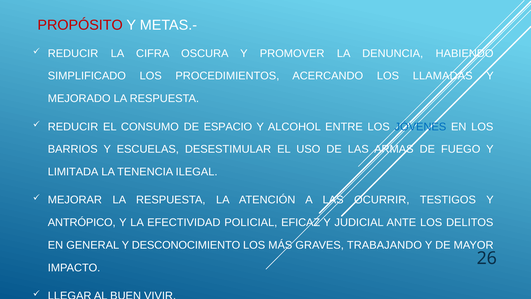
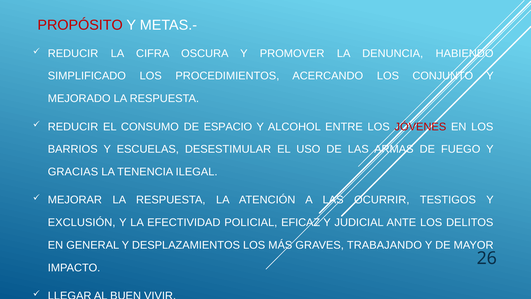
LLAMADAS: LLAMADAS -> CONJUNTO (443, 76)
JÓVENES colour: blue -> red (420, 127)
LIMITADA: LIMITADA -> GRACIAS (73, 172)
ANTRÓPICO: ANTRÓPICO -> EXCLUSIÓN (82, 222)
DESCONOCIMIENTO: DESCONOCIMIENTO -> DESPLAZAMIENTOS (186, 245)
